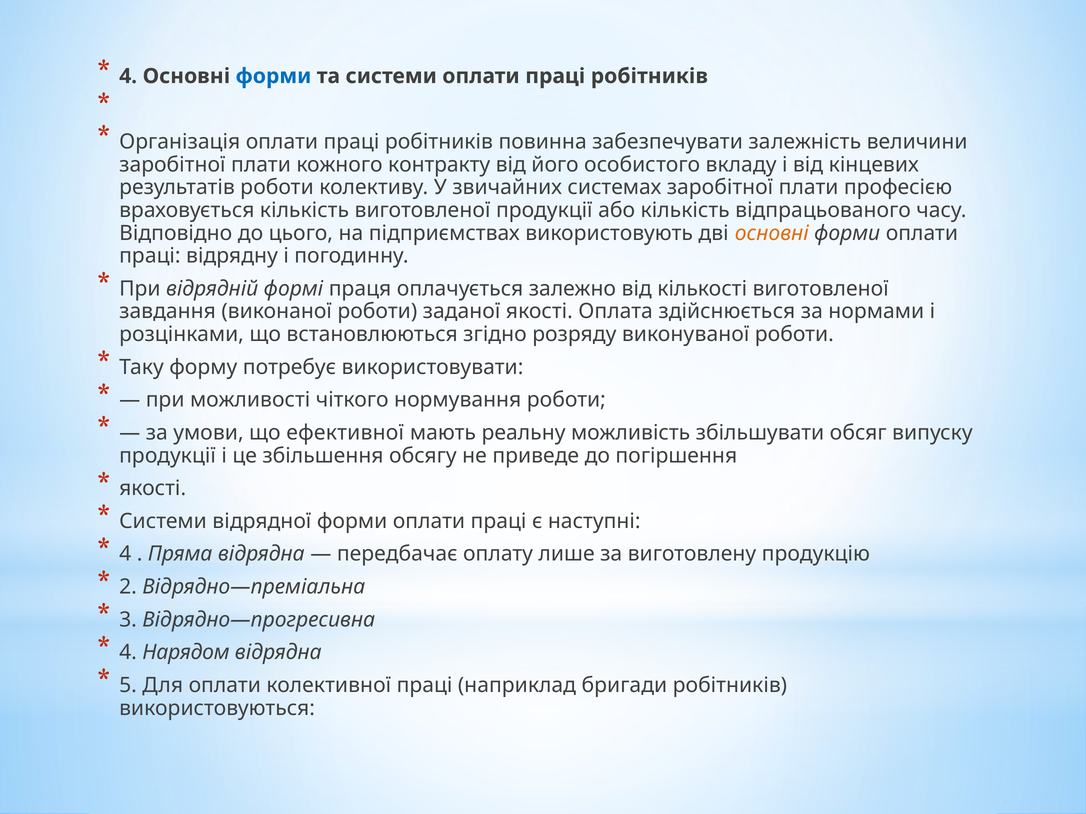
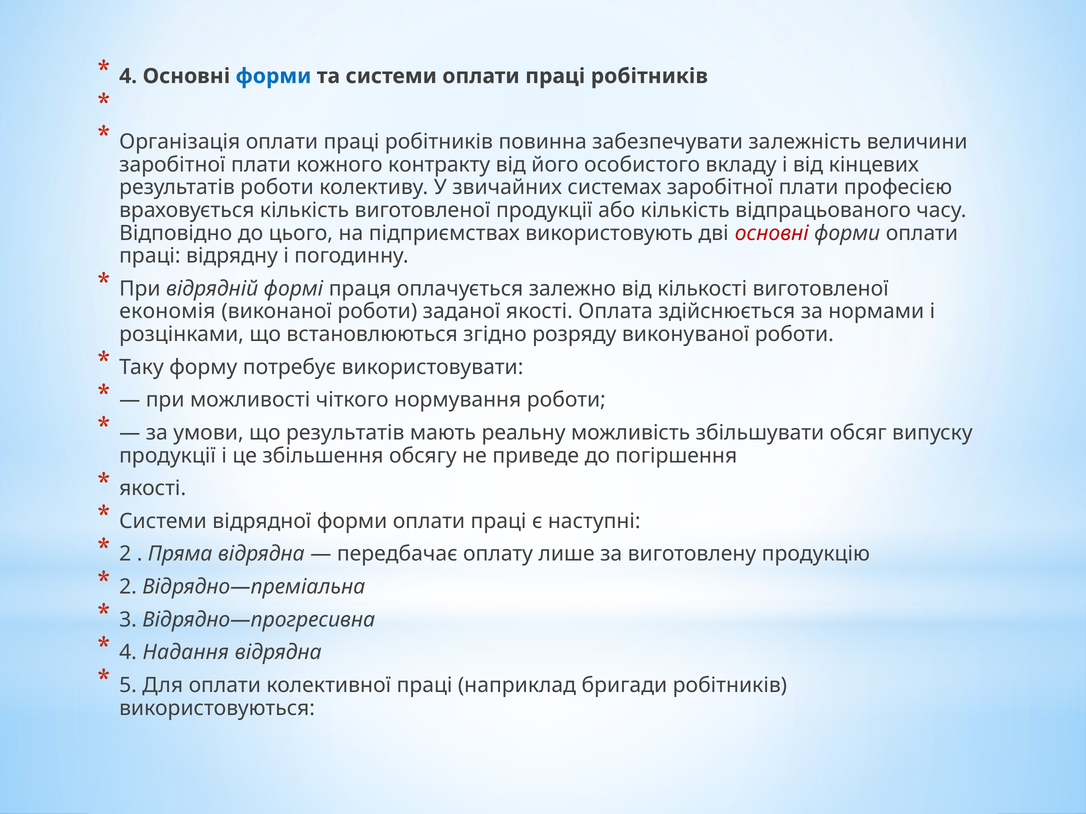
основні colour: orange -> red (772, 233)
завдання: завдання -> економія (167, 312)
що ефективної: ефективної -> результатів (345, 433)
4: 4 -> 2 (125, 554)
Нарядом: Нарядом -> Надання (186, 653)
